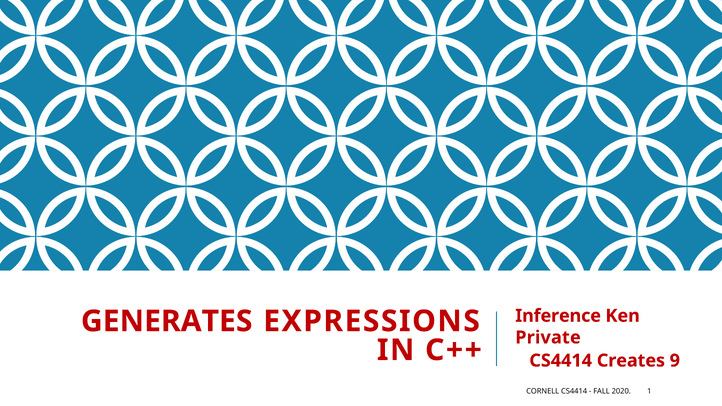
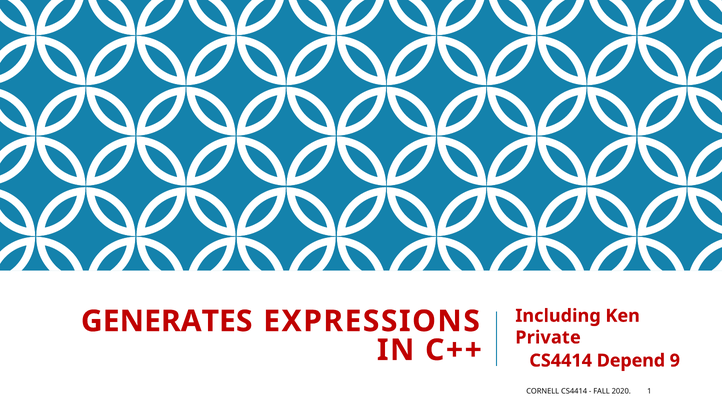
Inference: Inference -> Including (558, 316)
Creates: Creates -> Depend (631, 361)
